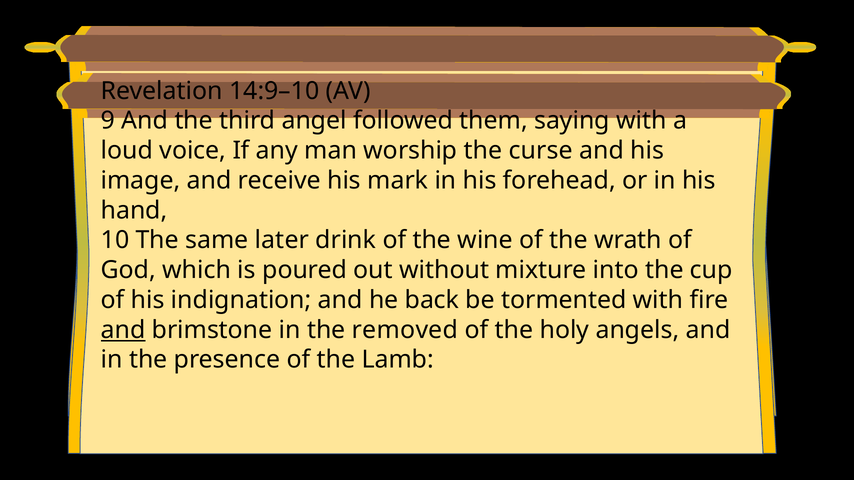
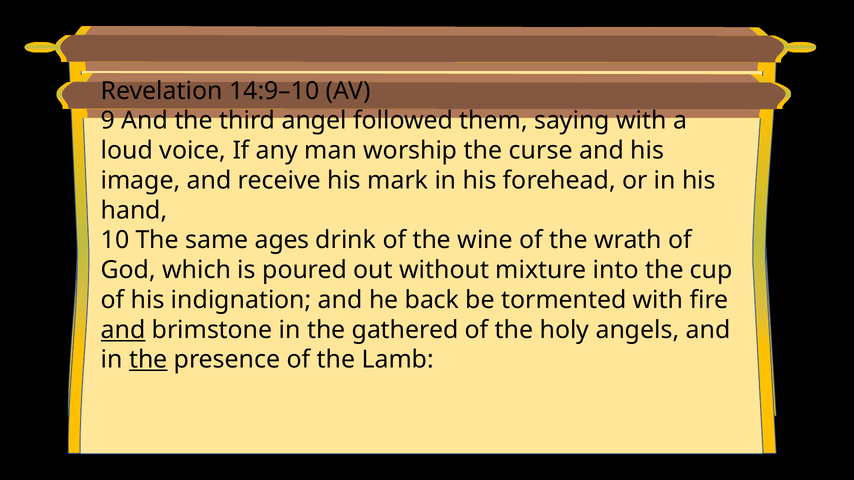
later: later -> ages (282, 240)
removed: removed -> gathered (405, 330)
the underline: none -> present (148, 360)
